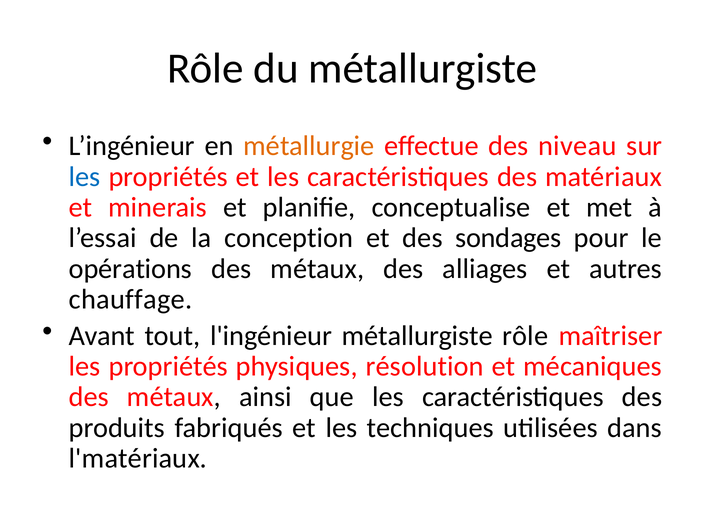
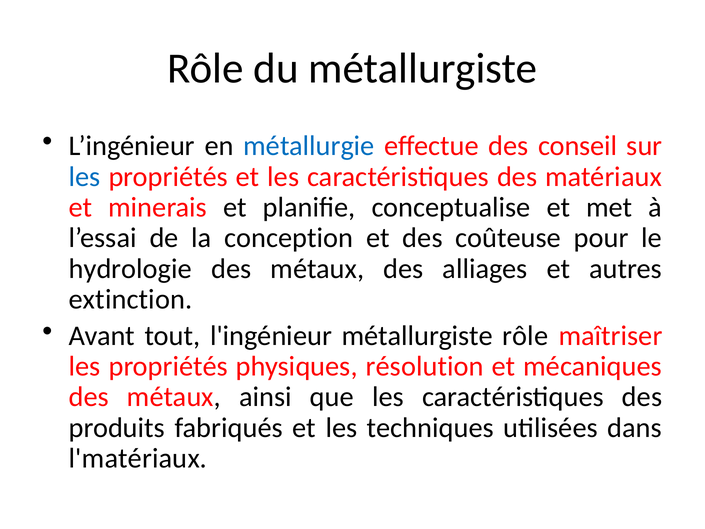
métallurgie colour: orange -> blue (309, 146)
niveau: niveau -> conseil (578, 146)
sondages: sondages -> coûteuse (508, 238)
opérations: opérations -> hydrologie (130, 269)
chauffage: chauffage -> extinction (131, 299)
